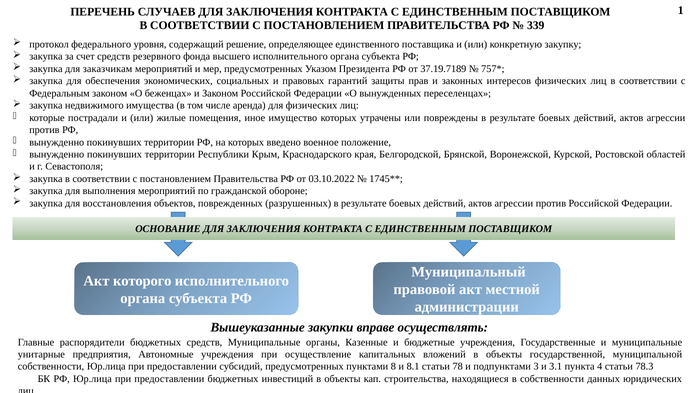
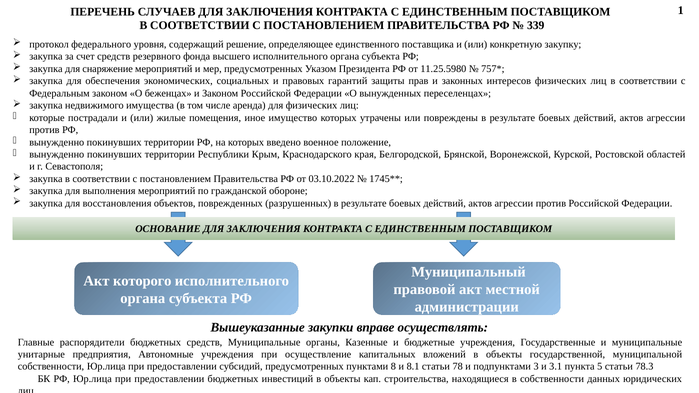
заказчикам: заказчикам -> снаряжение (108, 69)
37.19.7189: 37.19.7189 -> 11.25.5980 (443, 69)
4: 4 -> 5 (600, 367)
